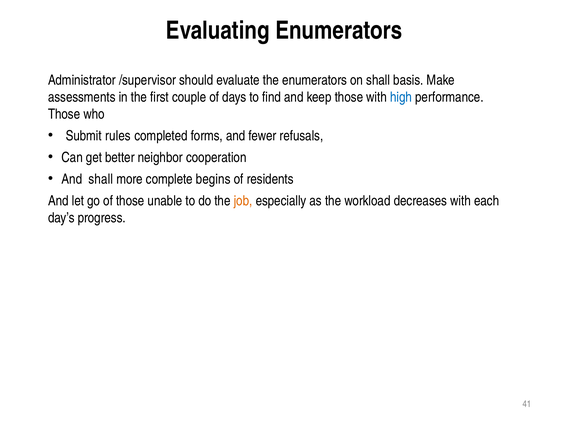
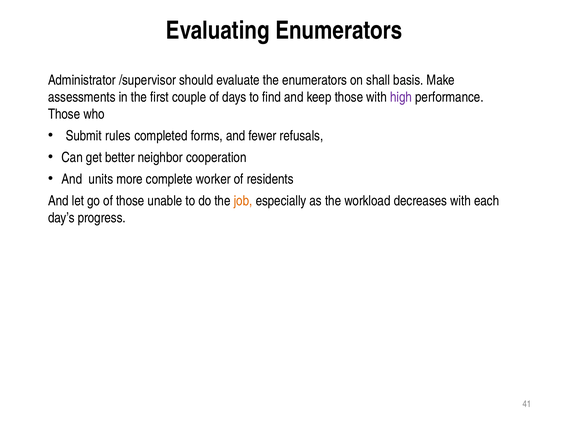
high colour: blue -> purple (401, 97)
And shall: shall -> units (101, 179)
begins: begins -> worker (213, 179)
